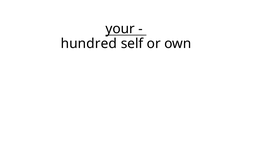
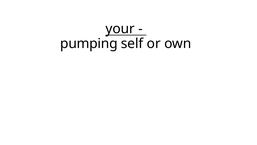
hundred: hundred -> pumping (89, 44)
